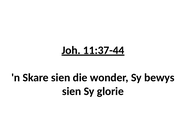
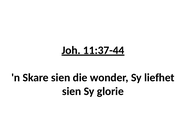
bewys: bewys -> liefhet (159, 77)
